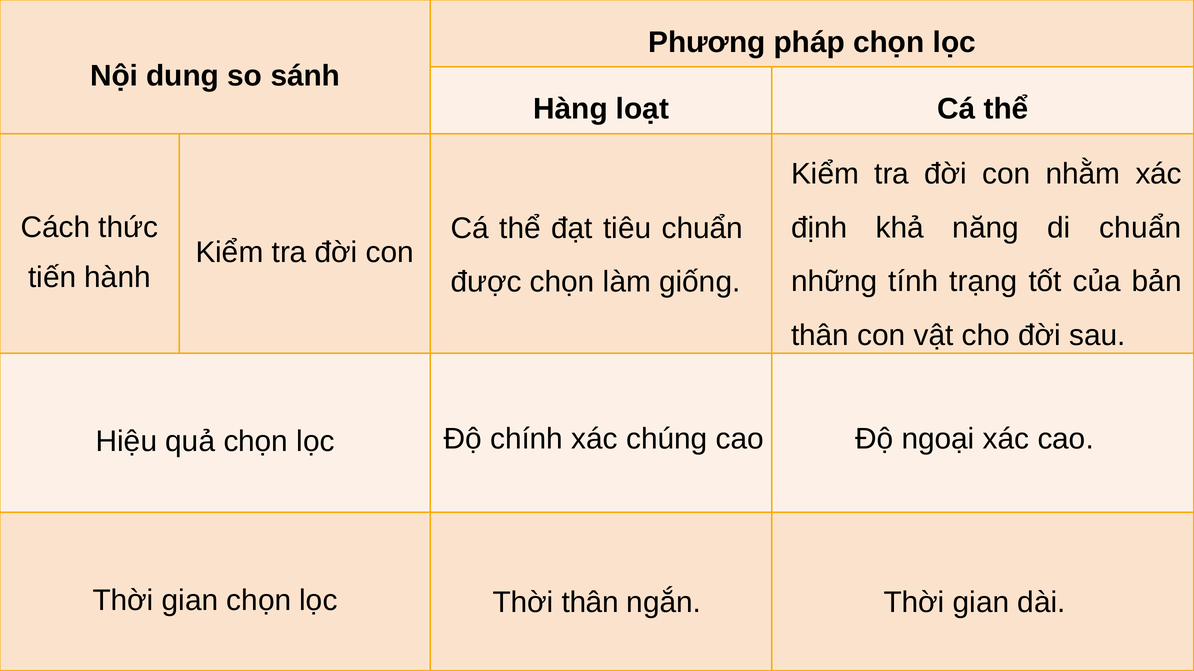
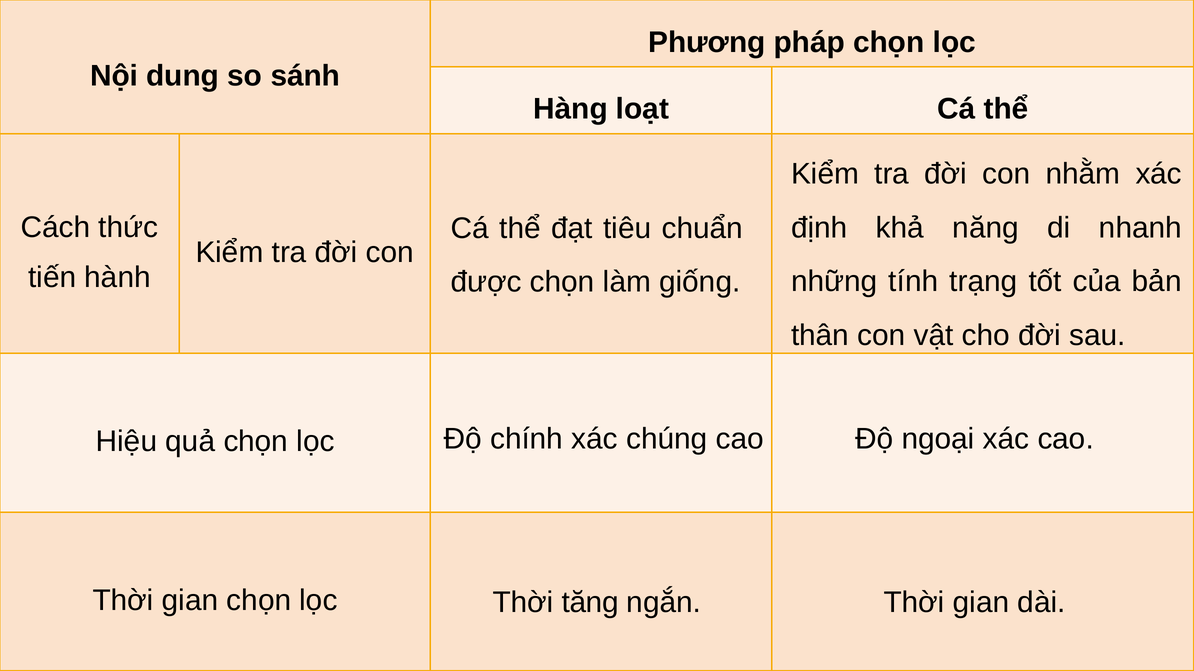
di chuẩn: chuẩn -> nhanh (1140, 228)
Thời thân: thân -> tăng (590, 603)
